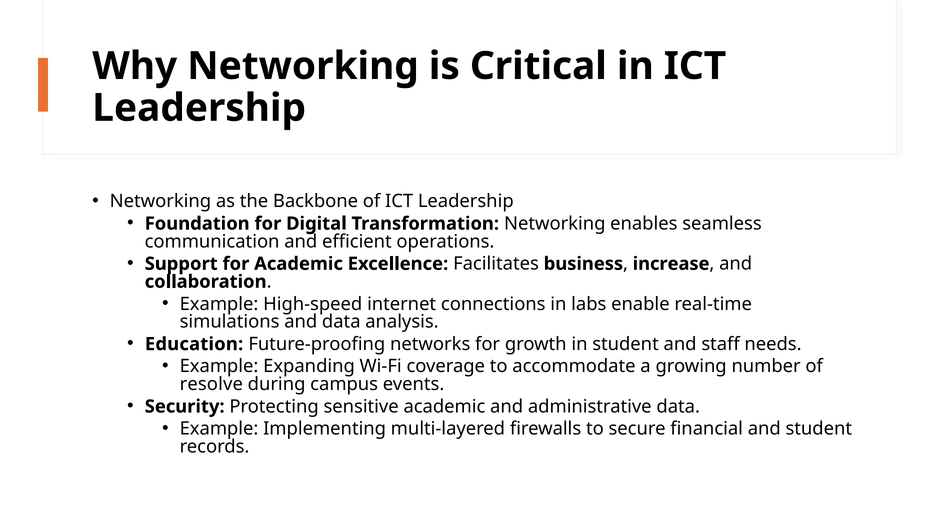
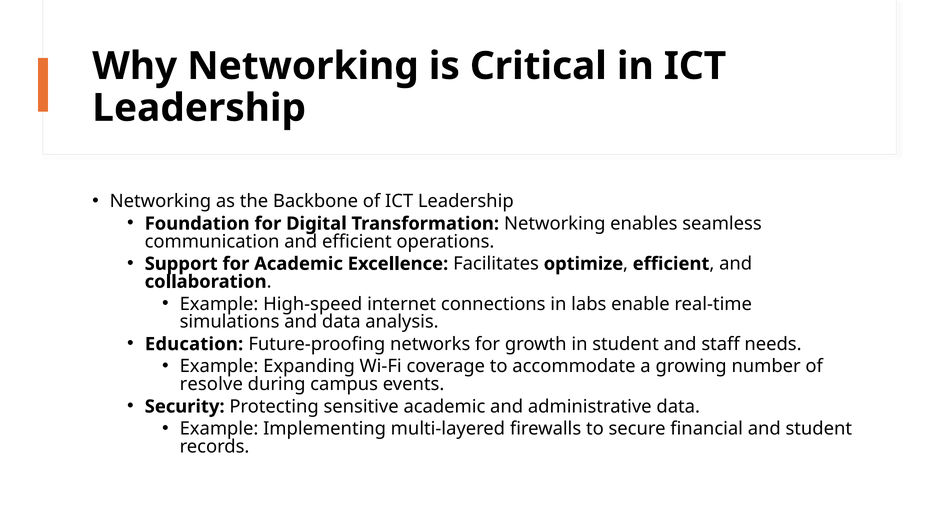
business: business -> optimize (583, 264)
increase: increase -> efficient (671, 264)
